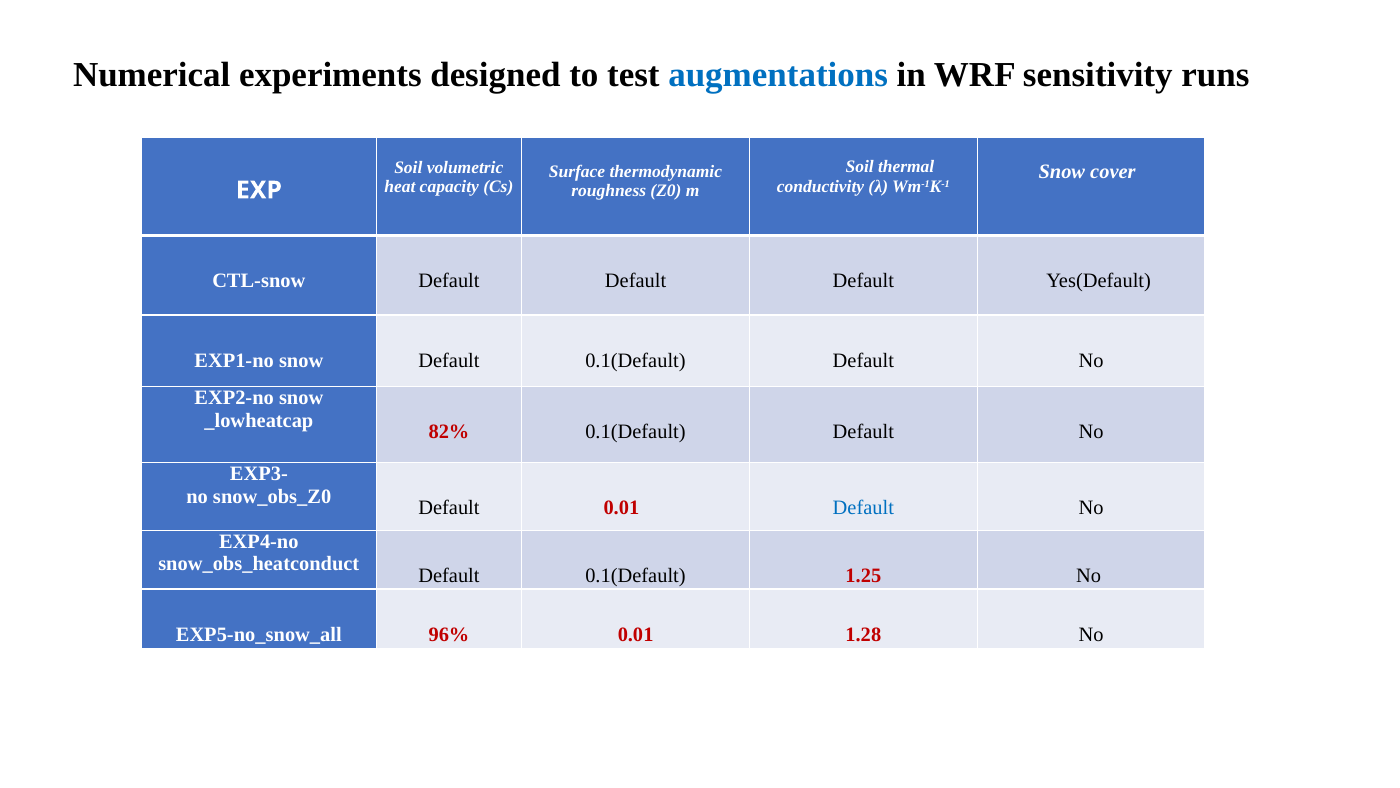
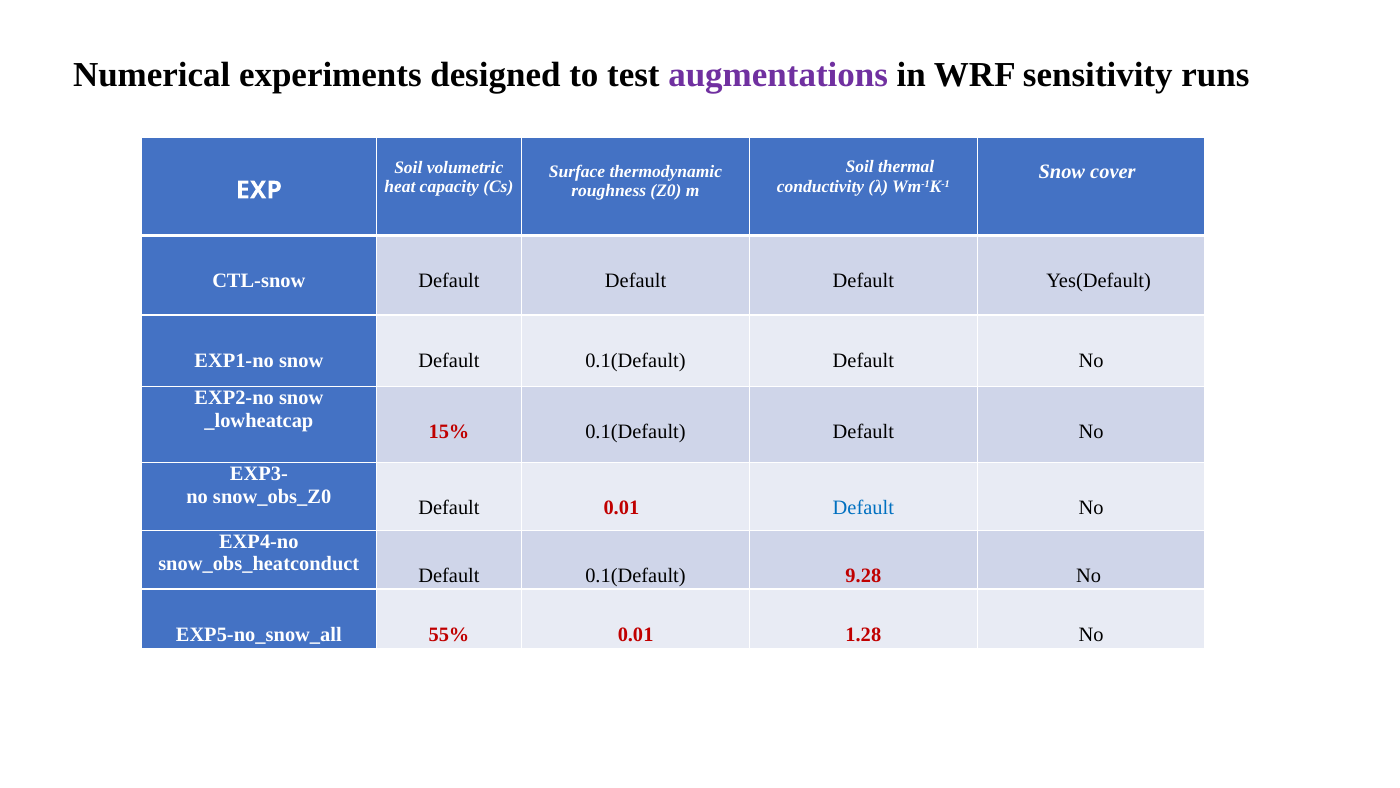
augmentations colour: blue -> purple (778, 75)
82%: 82% -> 15% (449, 432)
1.25: 1.25 -> 9.28 (863, 575)
96%: 96% -> 55% (449, 634)
